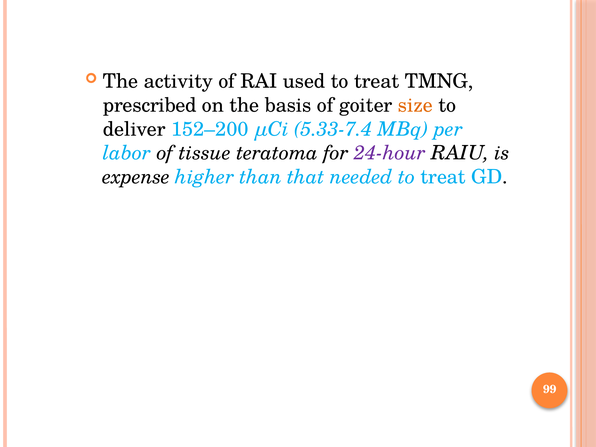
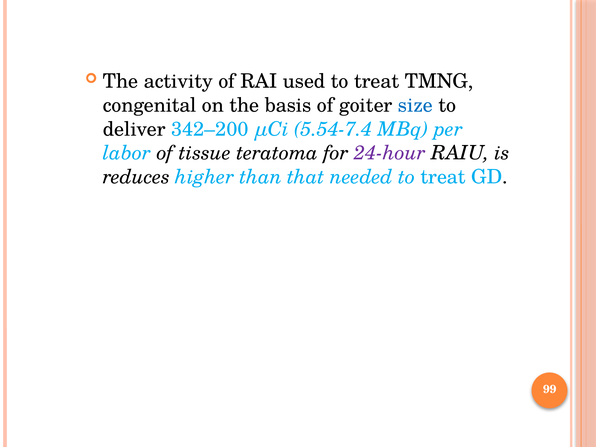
prescribed: prescribed -> congenital (150, 105)
size colour: orange -> blue (415, 105)
152–200: 152–200 -> 342–200 (210, 129)
5.33-7.4: 5.33-7.4 -> 5.54-7.4 (333, 129)
expense: expense -> reduces (136, 177)
